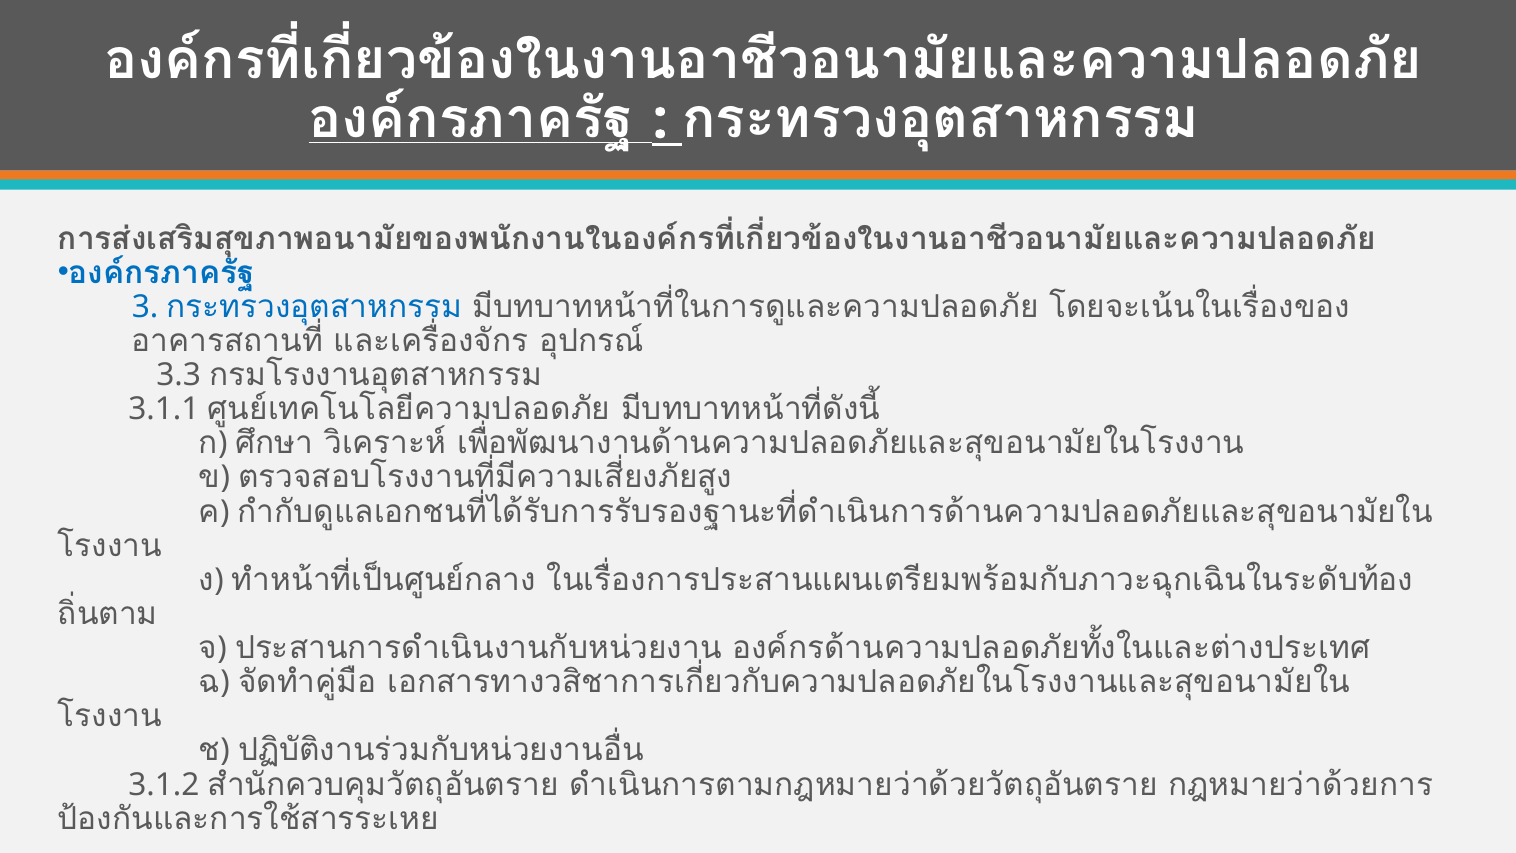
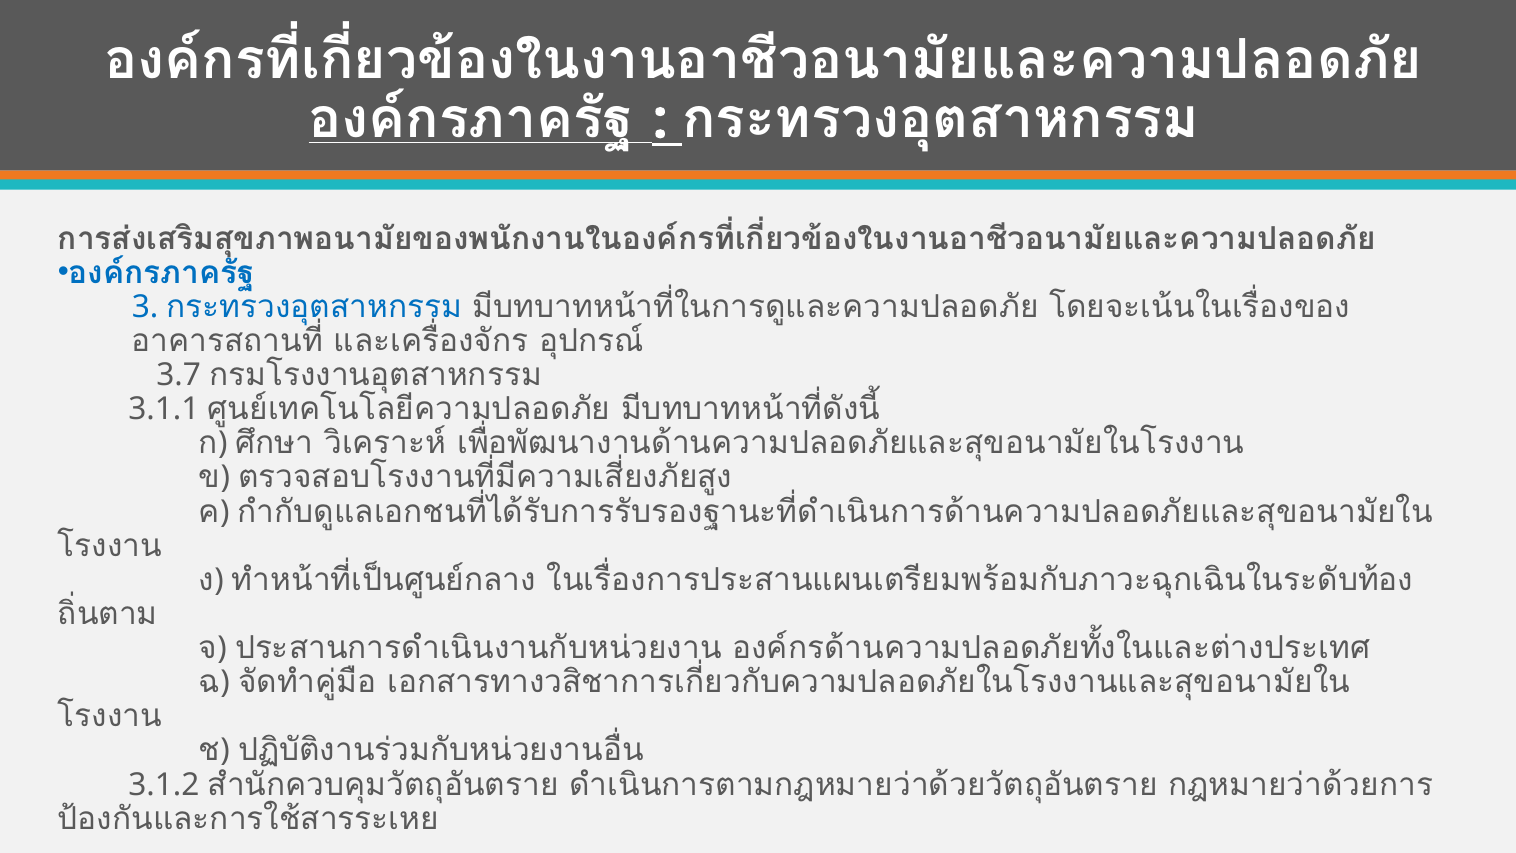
3.3: 3.3 -> 3.7 (179, 375)
